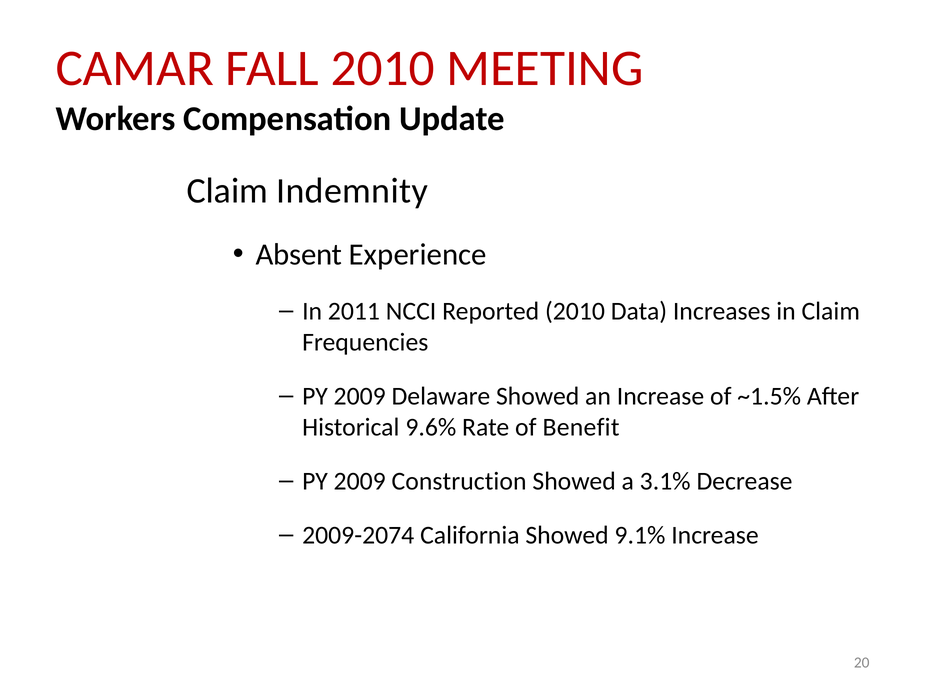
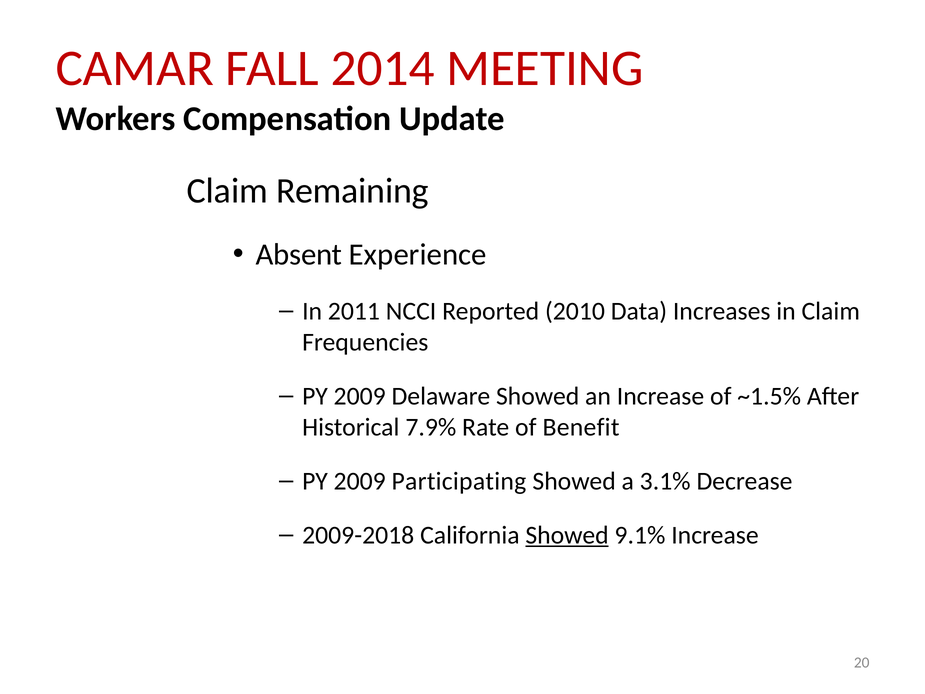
FALL 2010: 2010 -> 2014 (383, 68)
Indemnity: Indemnity -> Remaining (352, 191)
9.6%: 9.6% -> 7.9% (431, 427)
Construction: Construction -> Participating (459, 481)
2009-2074: 2009-2074 -> 2009-2018 (358, 535)
Showed underline: none -> present (567, 535)
